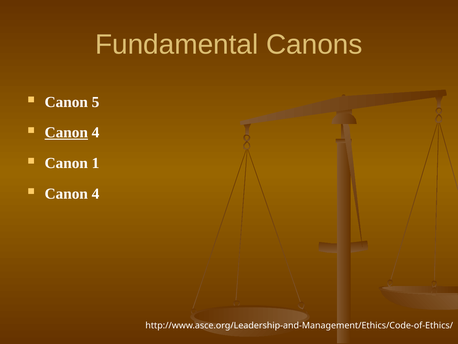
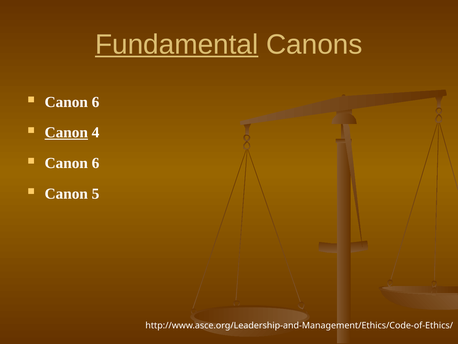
Fundamental underline: none -> present (177, 44)
5: 5 -> 6 (96, 102)
1: 1 -> 6 (96, 163)
4: 4 -> 5 (96, 193)
